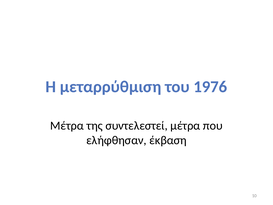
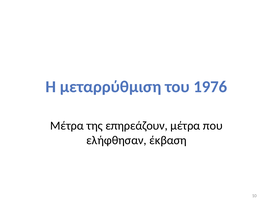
συντελεστεί: συντελεστεί -> επηρεάζουν (137, 126)
